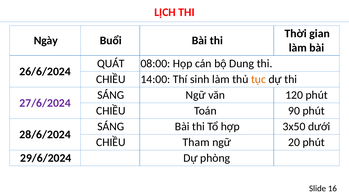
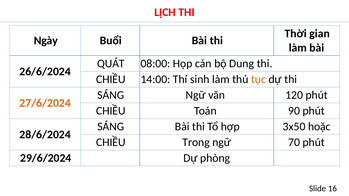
27/6/2024 colour: purple -> orange (45, 103)
dưới: dưới -> hoặc (319, 127)
Tham: Tham -> Trong (196, 143)
20: 20 -> 70 (294, 143)
